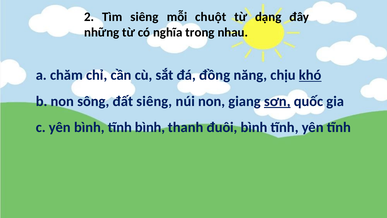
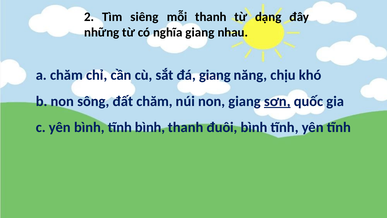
mỗi chuột: chuột -> thanh (211, 17)
nghĩa trong: trong -> giang (200, 32)
đá đồng: đồng -> giang (215, 75)
khó underline: present -> none (310, 75)
đất siêng: siêng -> chăm (154, 101)
